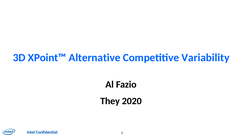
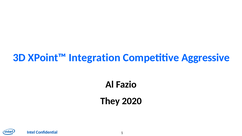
Alternative: Alternative -> Integration (95, 58)
Variability: Variability -> Aggressive (206, 58)
